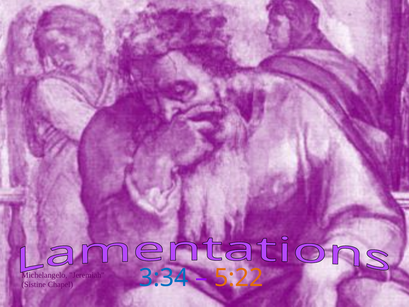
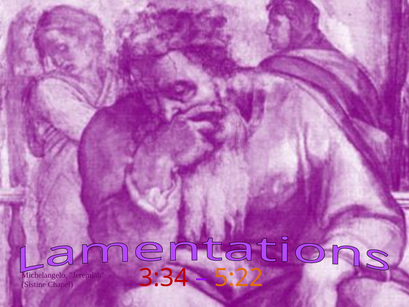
3:34 colour: blue -> red (164, 278)
